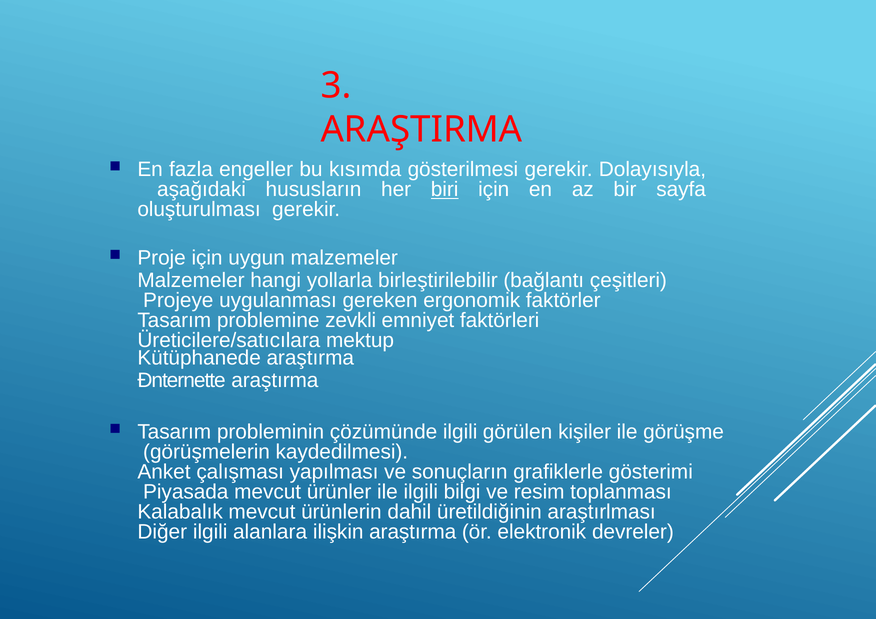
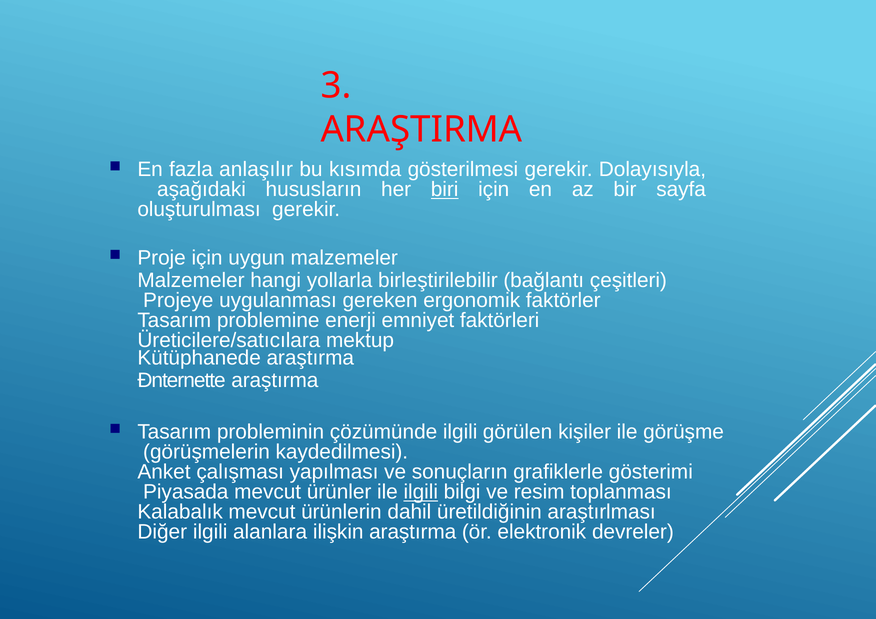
engeller: engeller -> anlaşılır (256, 170)
zevkli: zevkli -> enerji (351, 321)
ilgili underline: none -> present (421, 492)
